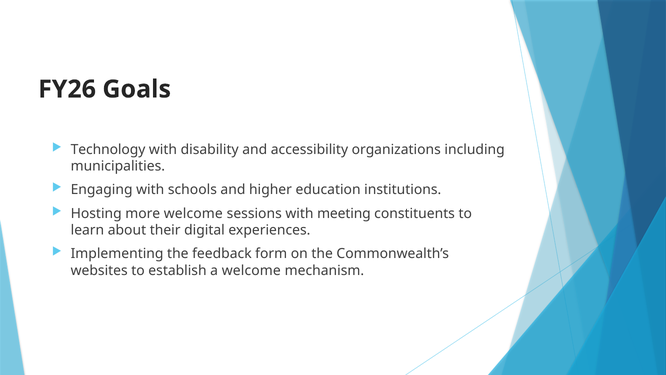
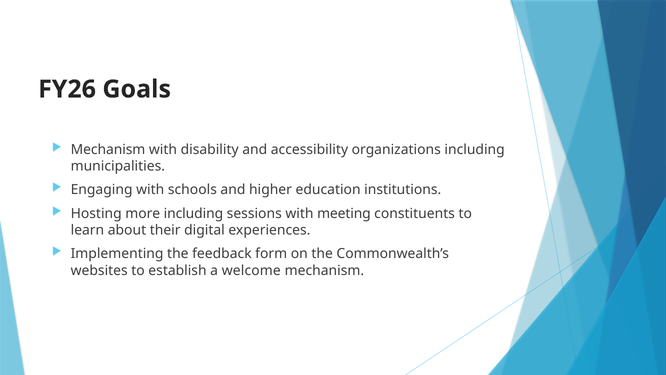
Technology: Technology -> Mechanism (108, 149)
more welcome: welcome -> including (193, 213)
